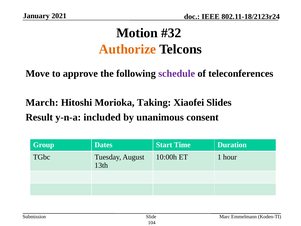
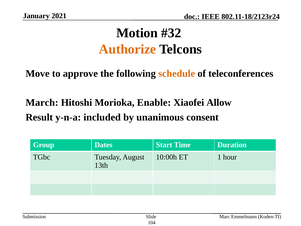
schedule colour: purple -> orange (177, 73)
Taking: Taking -> Enable (154, 103)
Slides: Slides -> Allow (219, 103)
